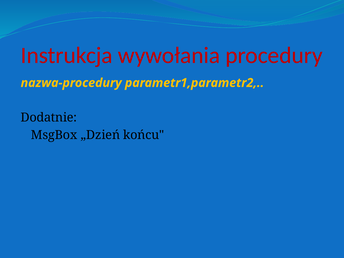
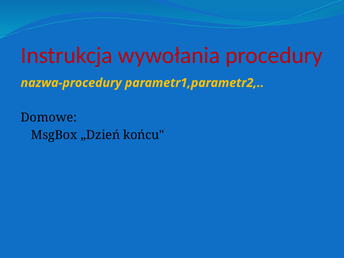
Dodatnie: Dodatnie -> Domowe (49, 118)
